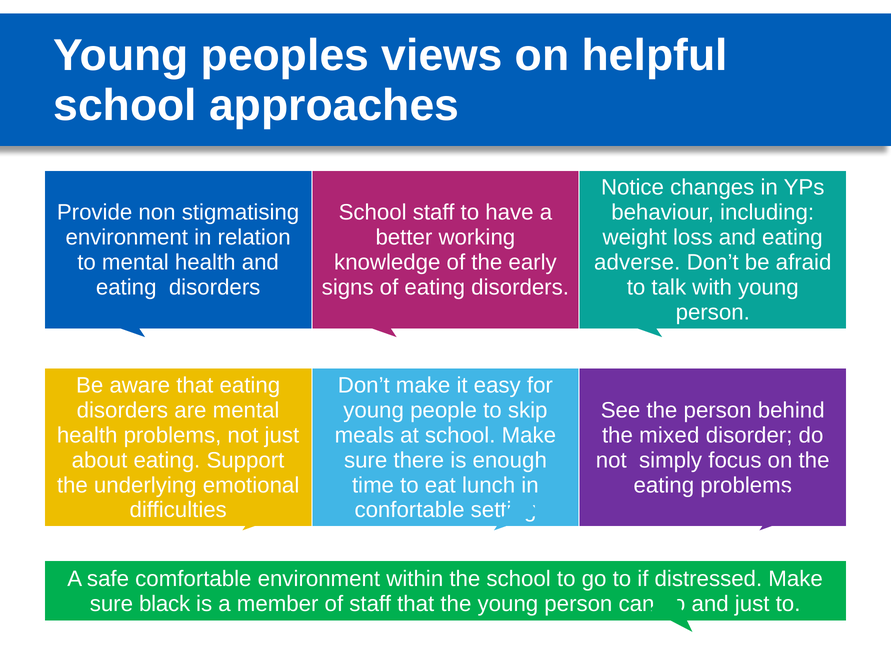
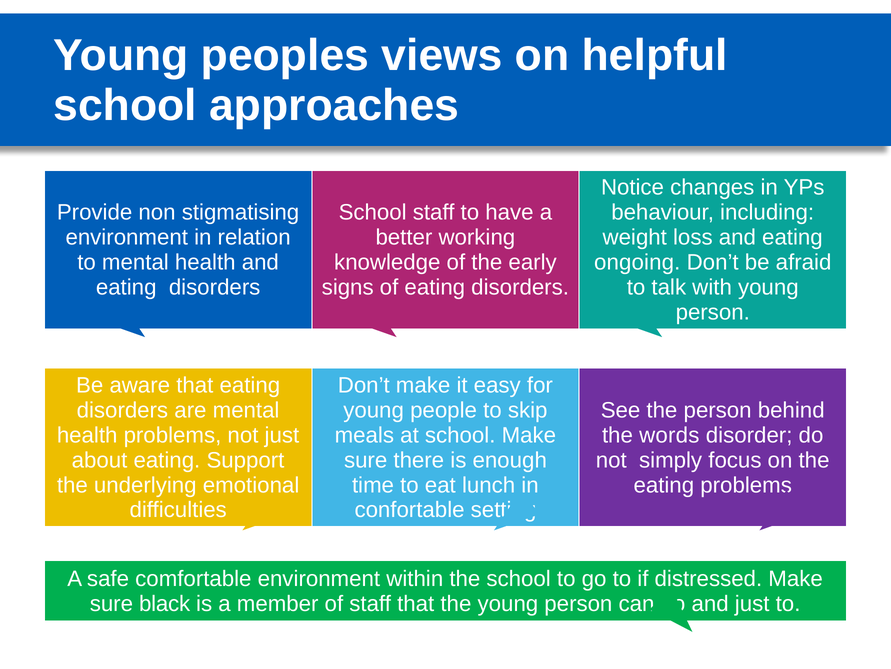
adverse: adverse -> ongoing (637, 262)
mixed: mixed -> words (669, 435)
